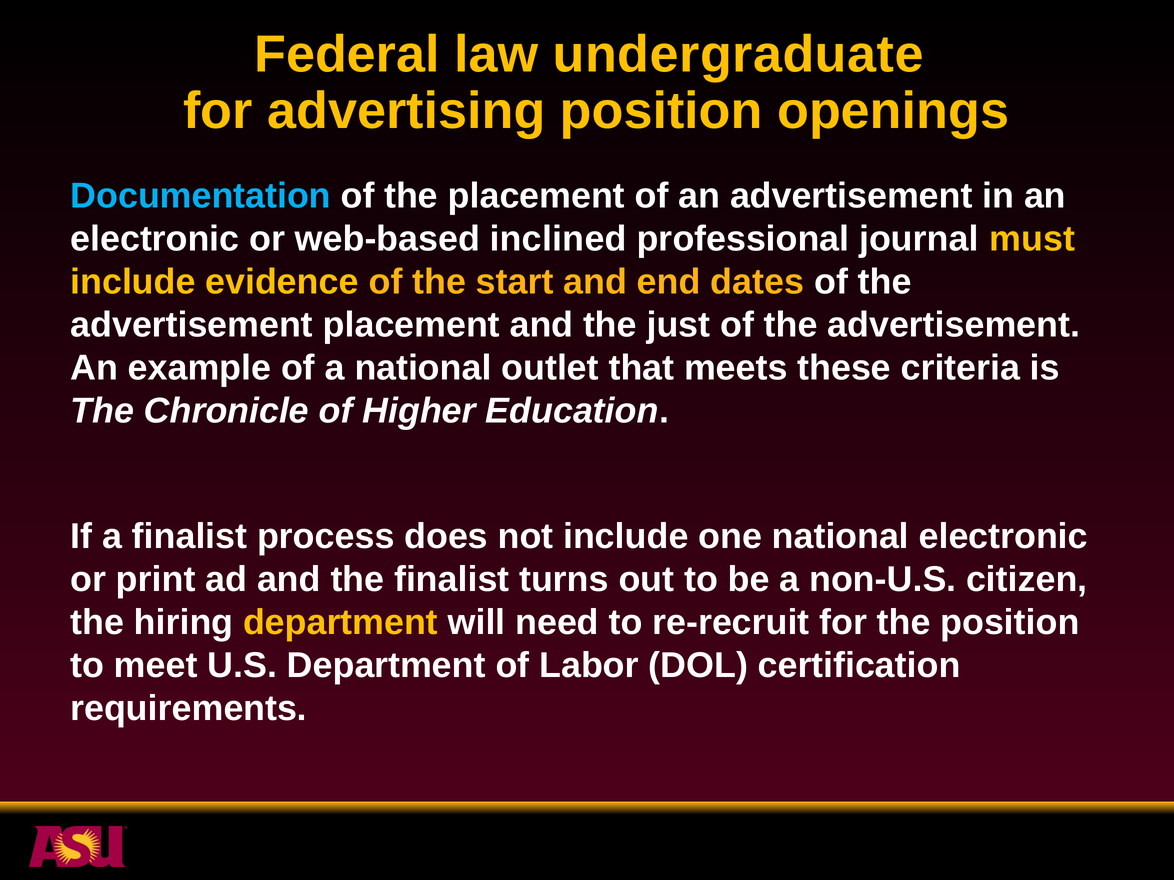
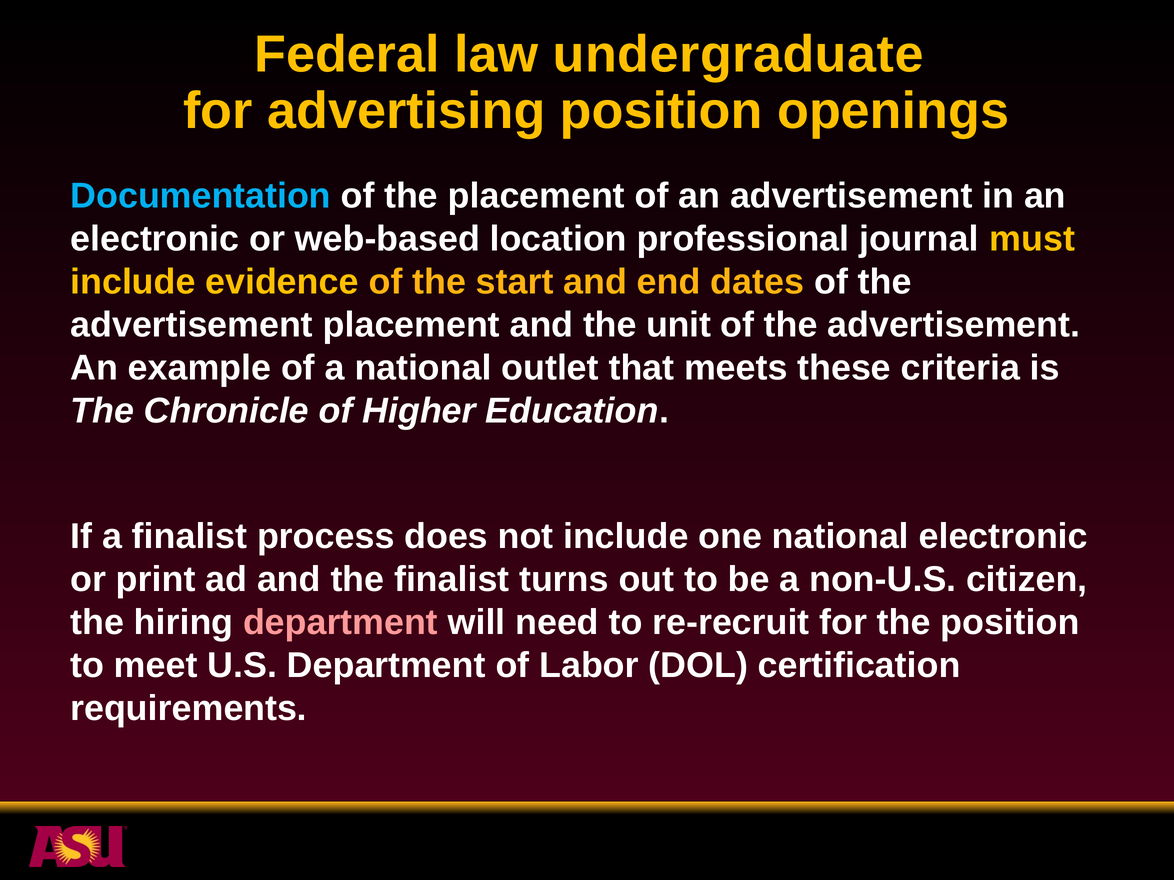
inclined: inclined -> location (558, 239)
just: just -> unit (679, 325)
department colour: yellow -> pink (341, 623)
